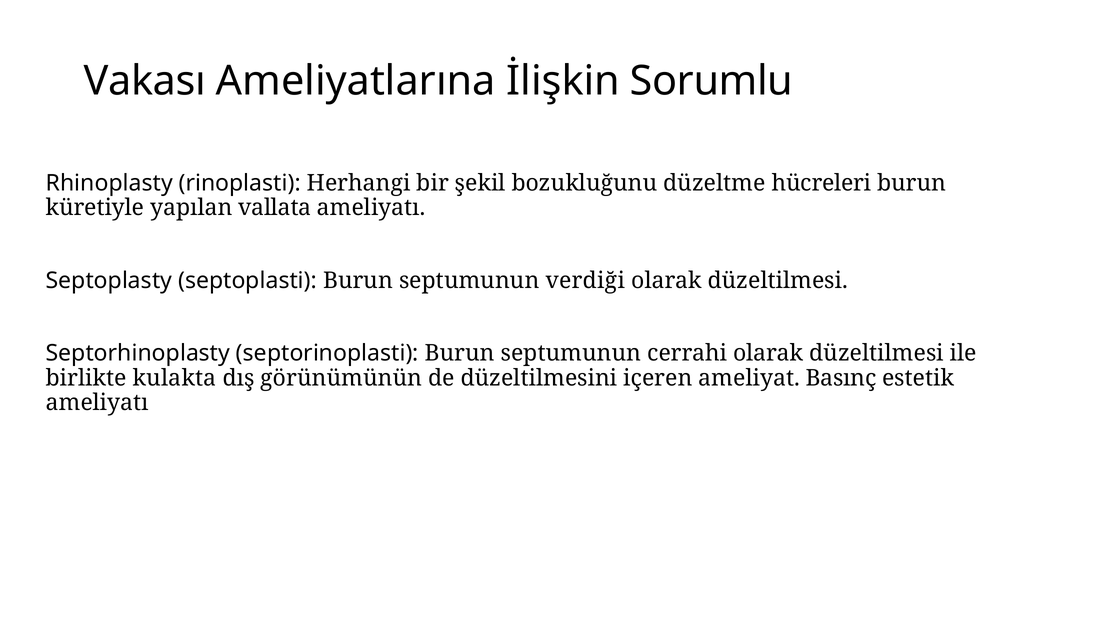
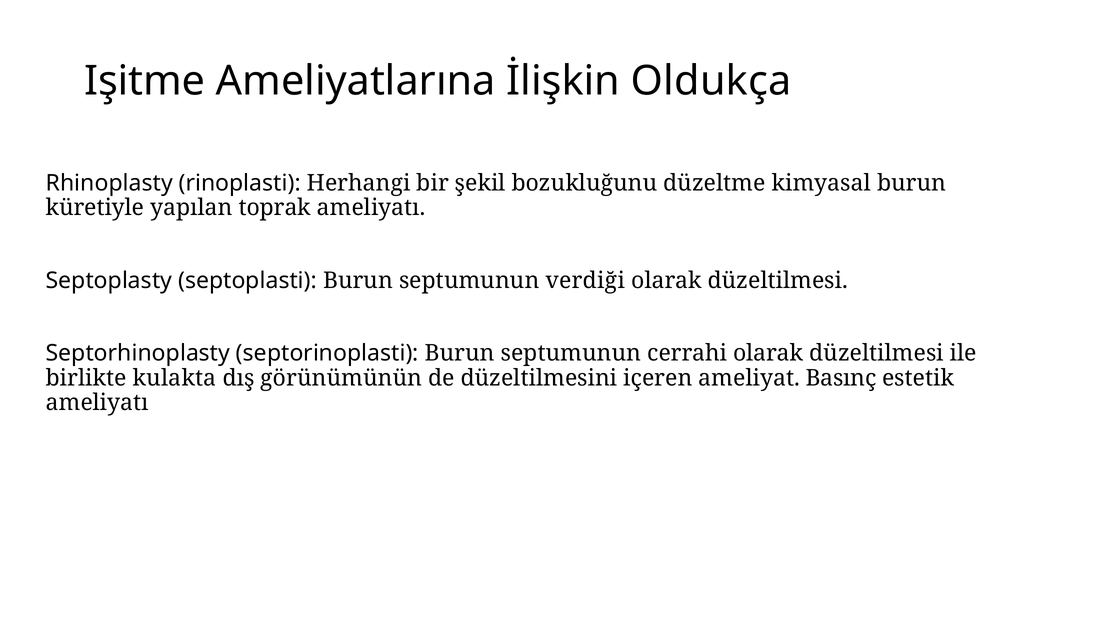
Vakası: Vakası -> Işitme (145, 81)
Sorumlu: Sorumlu -> Oldukça (711, 81)
hücreleri: hücreleri -> kimyasal (821, 183)
vallata: vallata -> toprak (275, 208)
